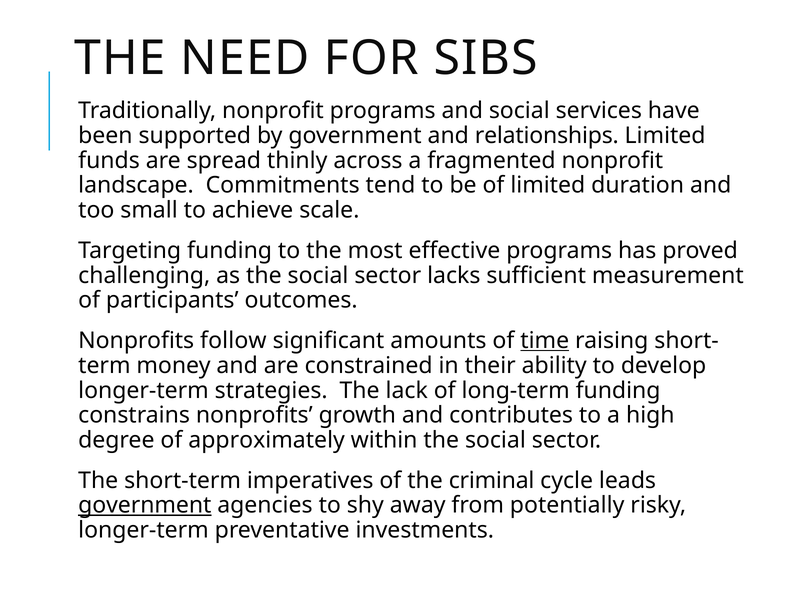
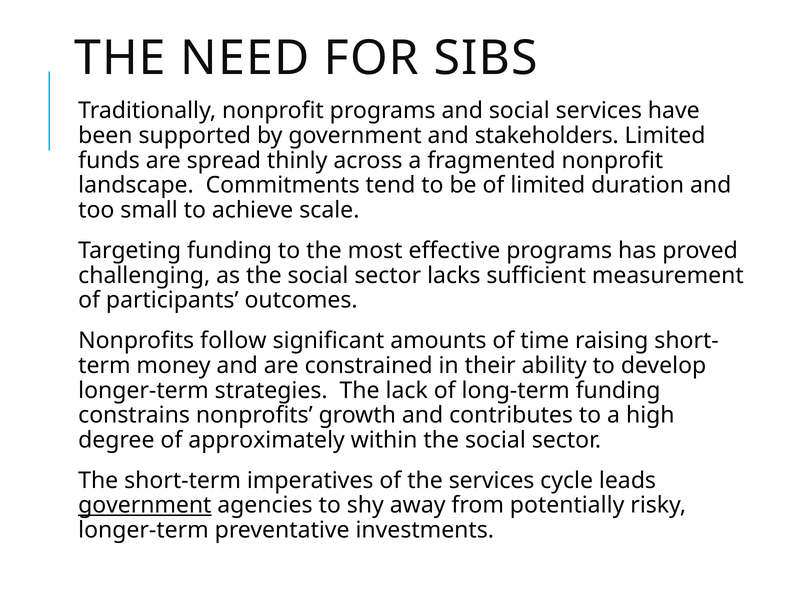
relationships: relationships -> stakeholders (547, 135)
time underline: present -> none (545, 340)
the criminal: criminal -> services (492, 480)
